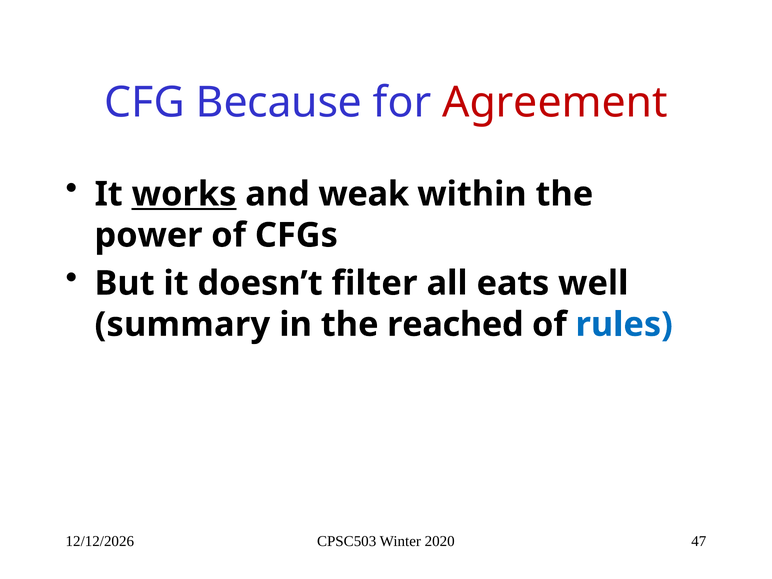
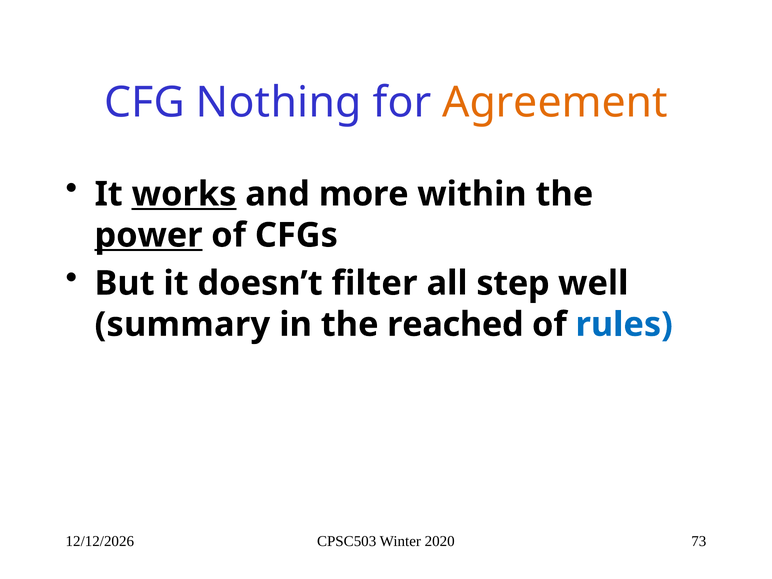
Because: Because -> Nothing (279, 103)
Agreement colour: red -> orange (555, 103)
weak: weak -> more (364, 194)
power underline: none -> present (149, 235)
eats: eats -> step (513, 283)
47: 47 -> 73 (699, 541)
